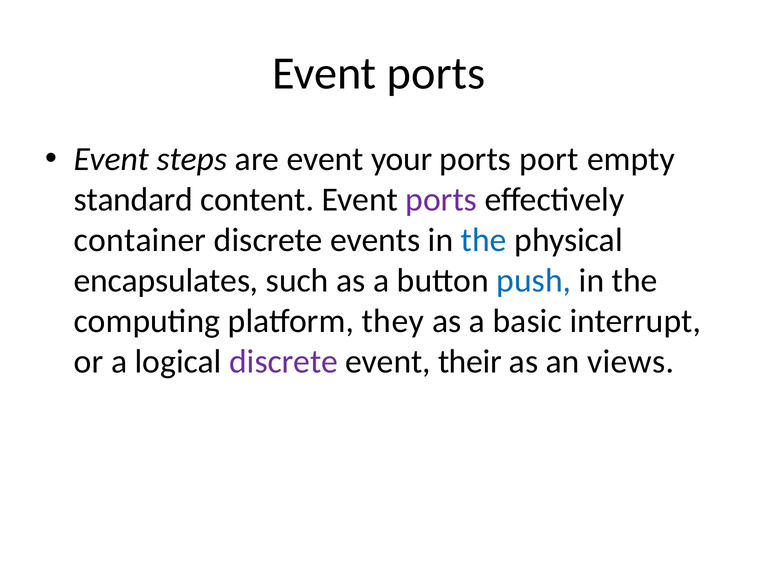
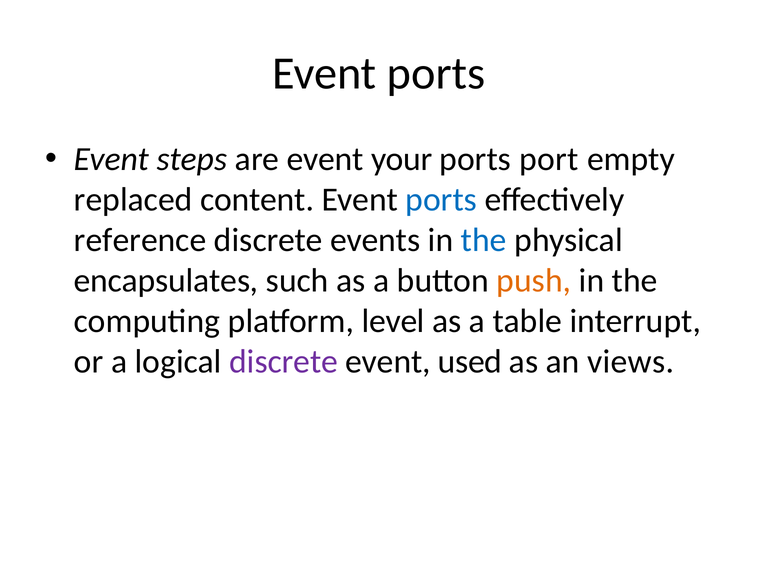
standard: standard -> replaced (133, 199)
ports colour: purple -> blue (441, 199)
container: container -> reference (140, 240)
push colour: blue -> orange (534, 280)
they: they -> level (393, 321)
basic: basic -> table (527, 321)
their: their -> used (470, 361)
